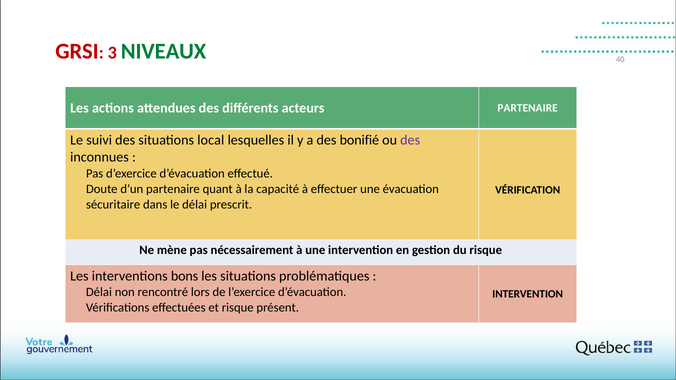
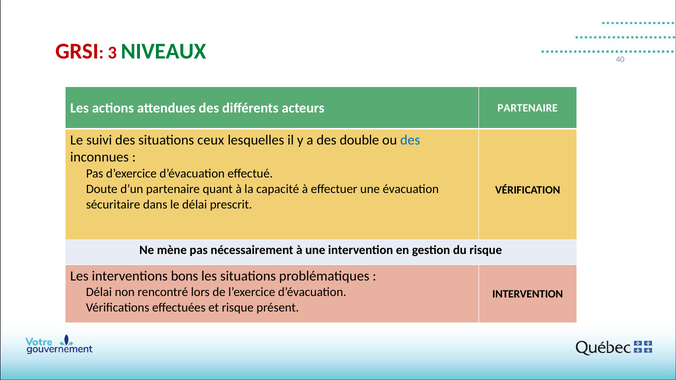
local: local -> ceux (211, 140)
bonifié: bonifié -> double (359, 140)
des colour: purple -> blue (410, 140)
